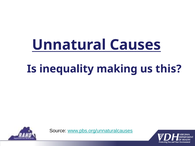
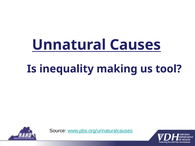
this: this -> tool (169, 69)
